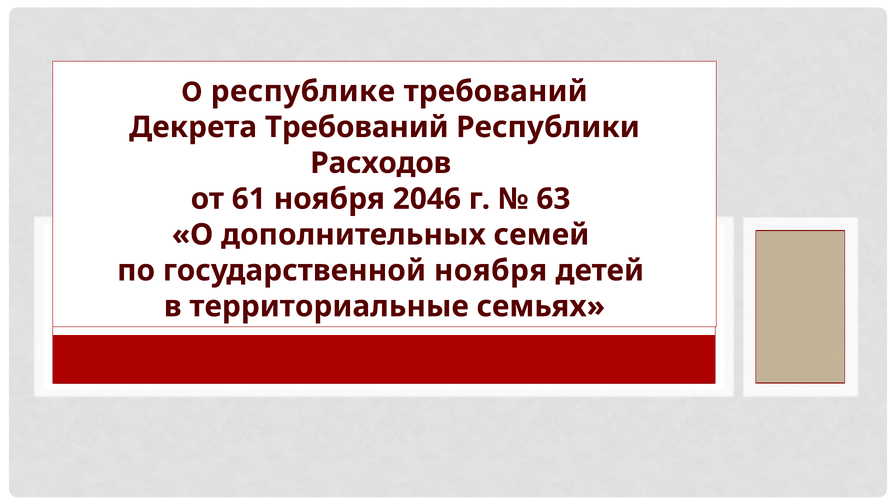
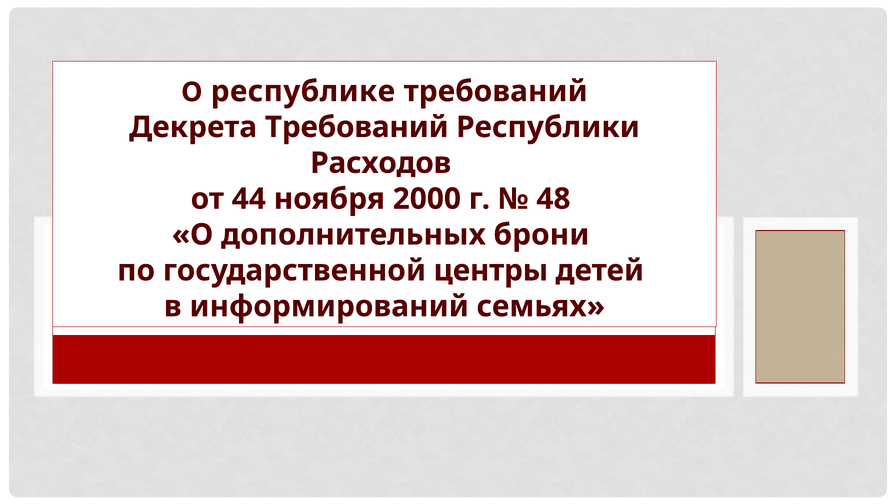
61: 61 -> 44 (249, 199)
2046: 2046 -> 2000 (427, 199)
63: 63 -> 48 (553, 199)
семей: семей -> брони (541, 235)
государственной ноября: ноября -> центры (491, 271)
территориальные: территориальные -> информирований (329, 306)
